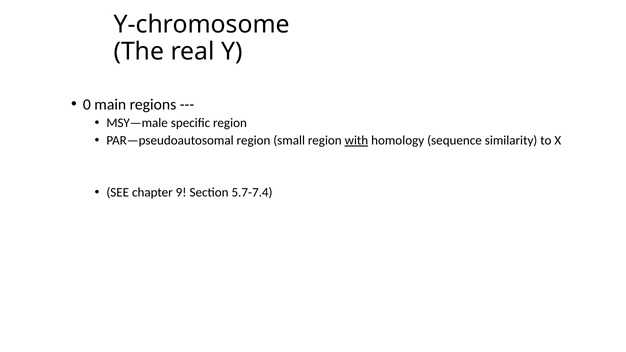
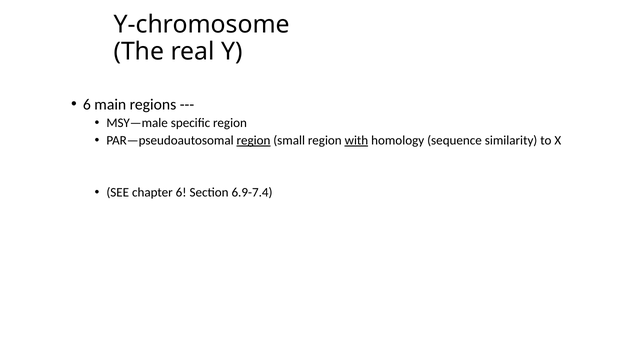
0: 0 -> 6 (87, 104)
region underline: none -> present (253, 141)
chapter 9: 9 -> 6 (181, 193)
5.7-7.4: 5.7-7.4 -> 6.9-7.4 (252, 193)
